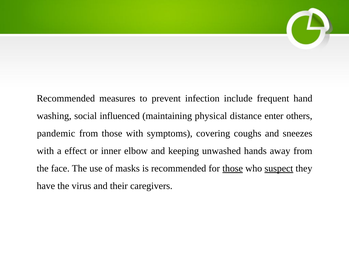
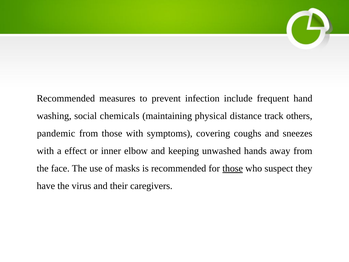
influenced: influenced -> chemicals (120, 116)
enter: enter -> track (274, 116)
suspect underline: present -> none (279, 168)
